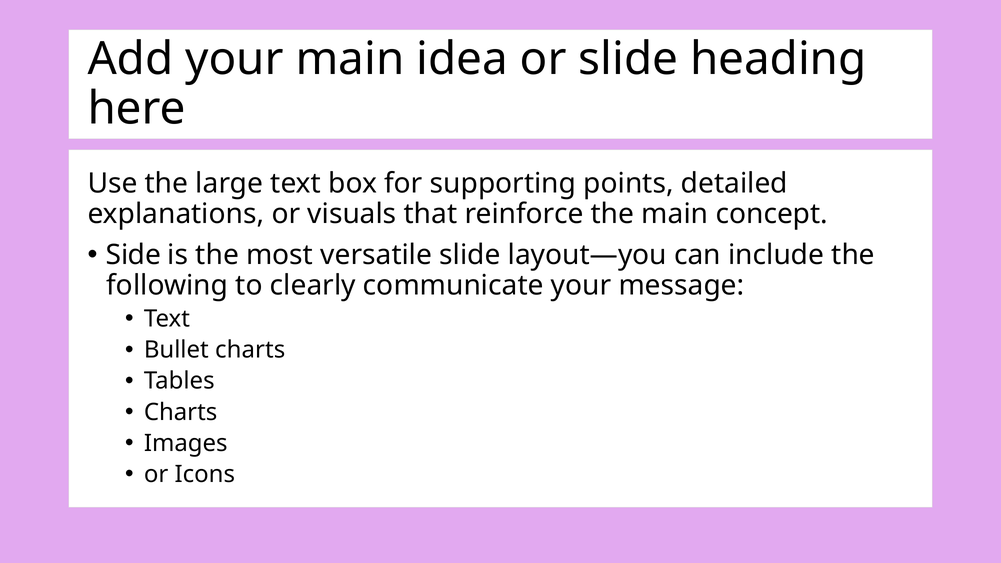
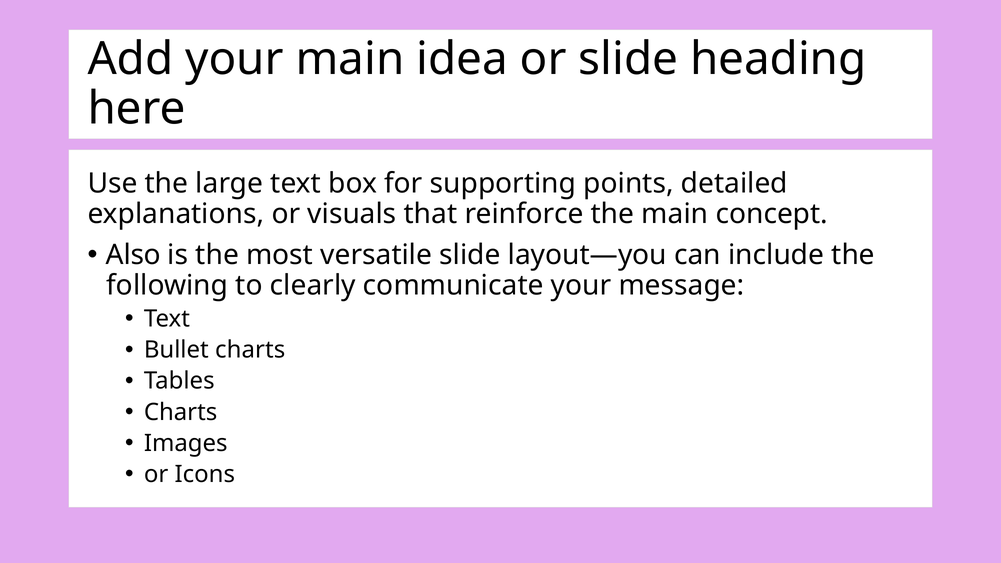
Side: Side -> Also (133, 255)
